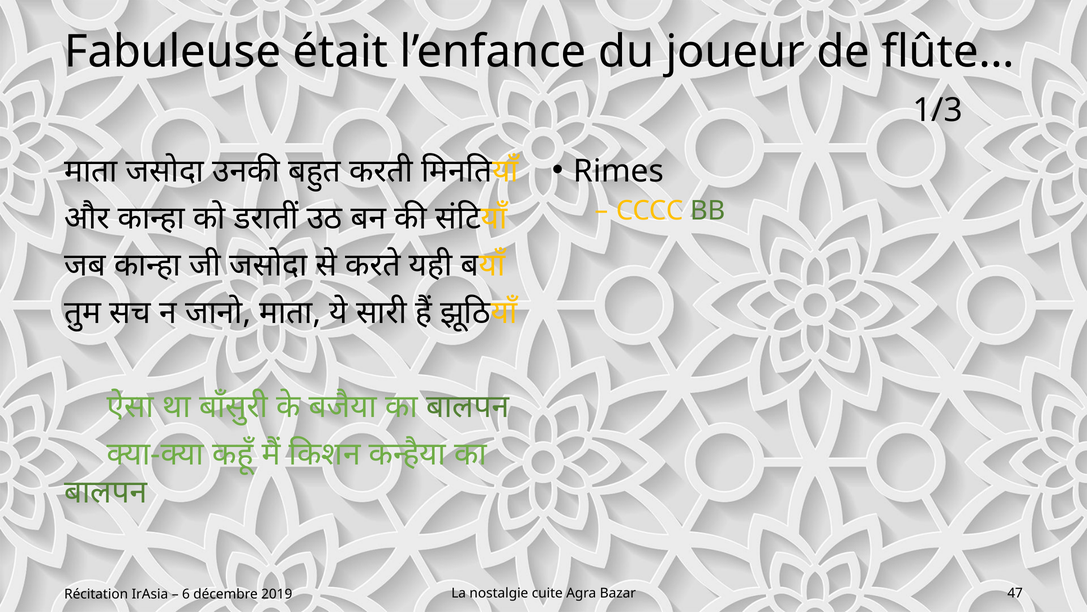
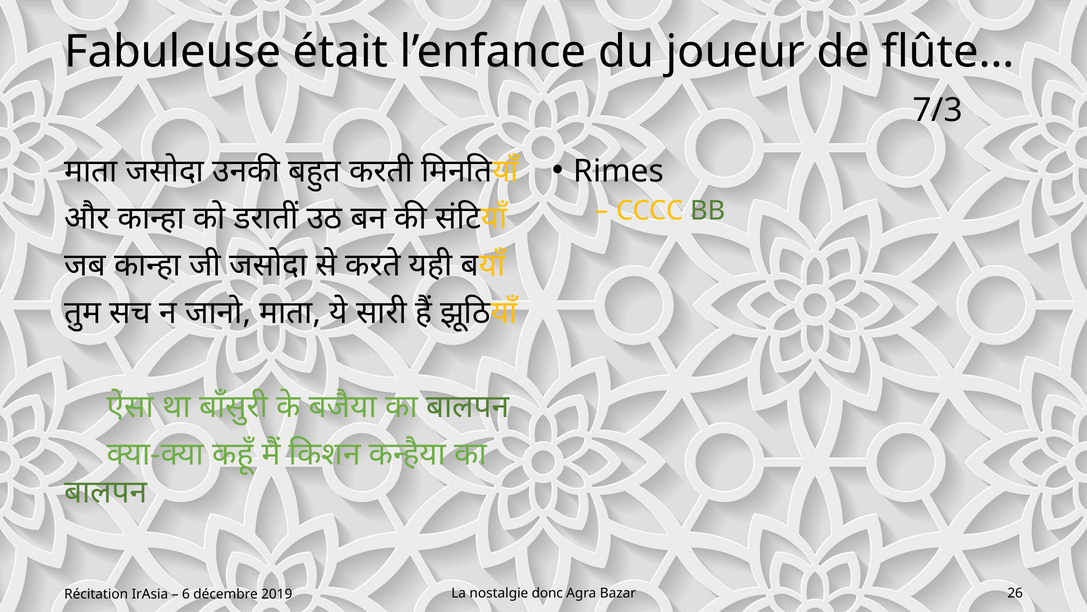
1/3: 1/3 -> 7/3 (938, 110)
cuite: cuite -> donc (547, 593)
47: 47 -> 26 (1015, 593)
